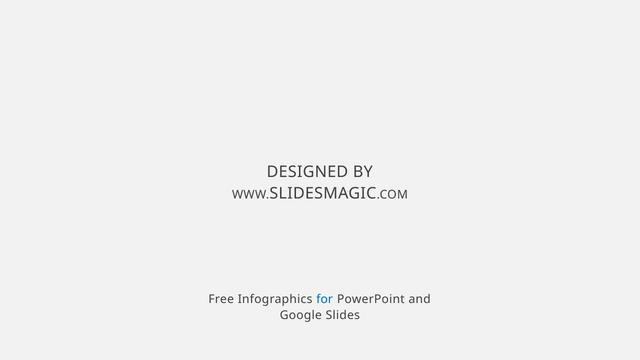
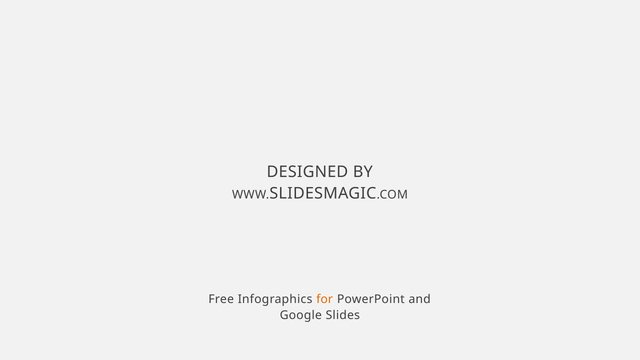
for colour: blue -> orange (325, 299)
